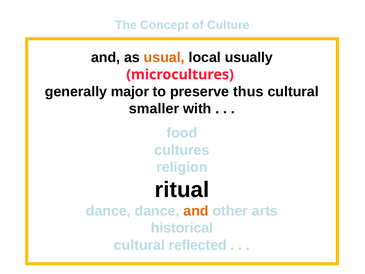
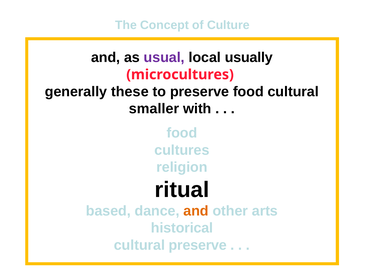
usual colour: orange -> purple (164, 57)
major: major -> these (130, 92)
preserve thus: thus -> food (248, 92)
dance: dance -> based (108, 211)
cultural reflected: reflected -> preserve (198, 245)
